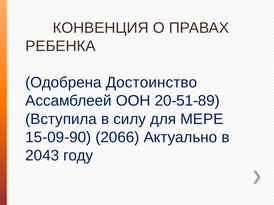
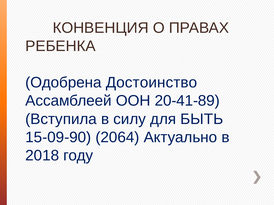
20-51-89: 20-51-89 -> 20-41-89 (187, 101)
МЕРЕ: МЕРЕ -> БЫТЬ (202, 119)
2066: 2066 -> 2064 (117, 138)
2043: 2043 -> 2018 (42, 156)
